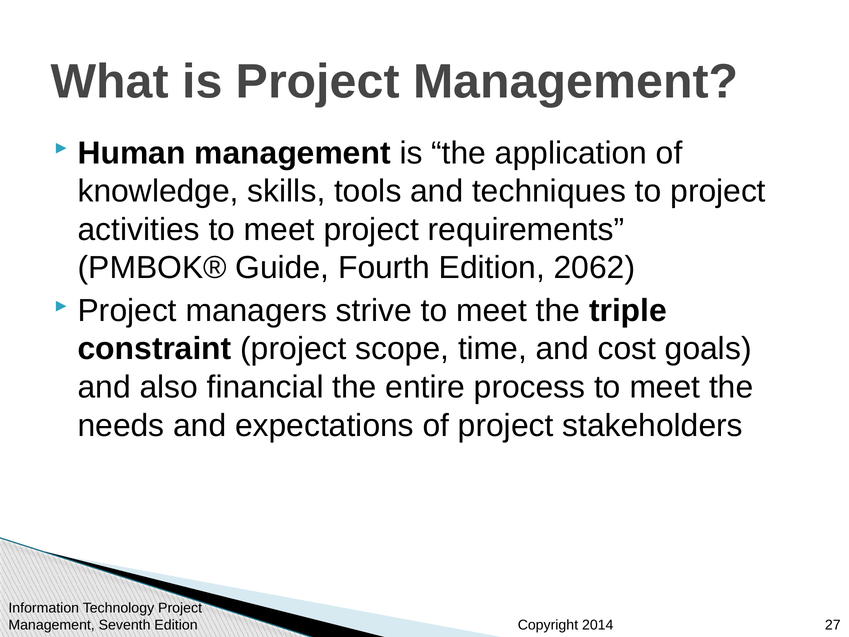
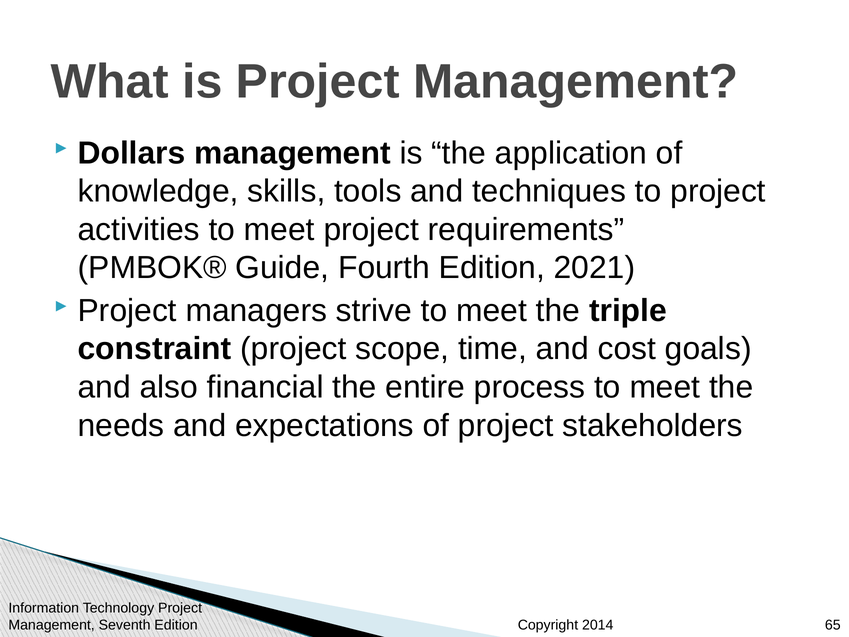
Human: Human -> Dollars (132, 153)
2062: 2062 -> 2021 (595, 268)
27: 27 -> 65 (833, 625)
